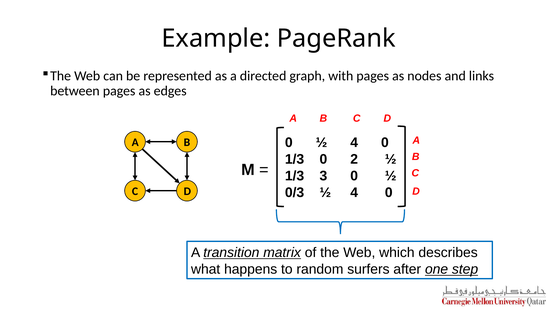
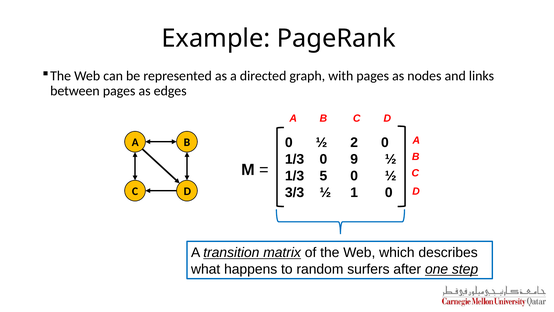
0 ½ 4: 4 -> 2 (354, 142)
2: 2 -> 9 (354, 159)
3: 3 -> 5 (323, 176)
0/3: 0/3 -> 3/3 (295, 192)
4: 4 -> 1 (354, 192)
